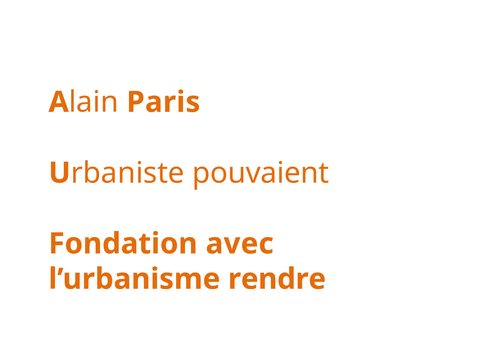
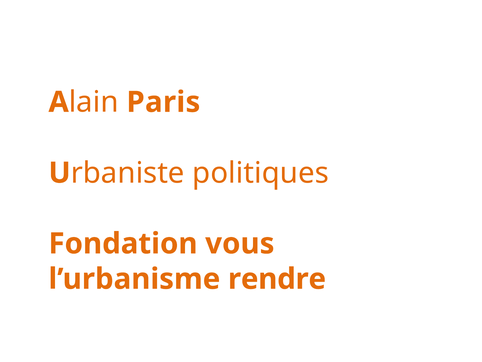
pouvaient: pouvaient -> politiques (261, 173)
avec: avec -> vous (240, 243)
